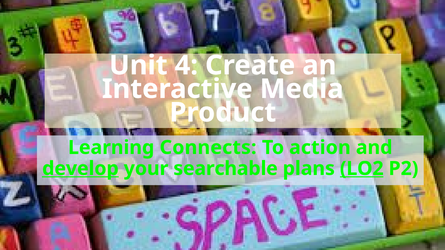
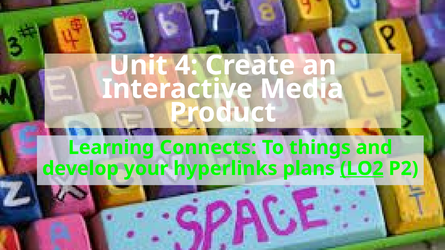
action: action -> things (320, 148)
develop underline: present -> none (80, 169)
searchable: searchable -> hyperlinks (225, 169)
